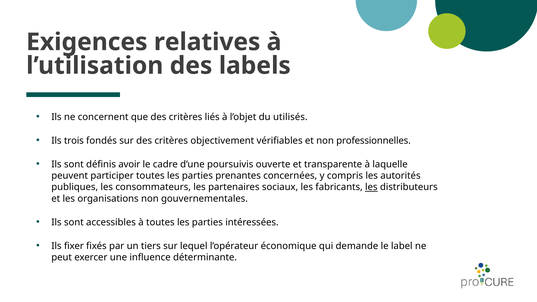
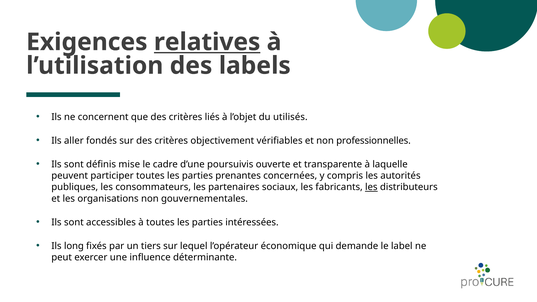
relatives underline: none -> present (207, 42)
trois: trois -> aller (74, 141)
avoir: avoir -> mise (129, 164)
fixer: fixer -> long (74, 246)
